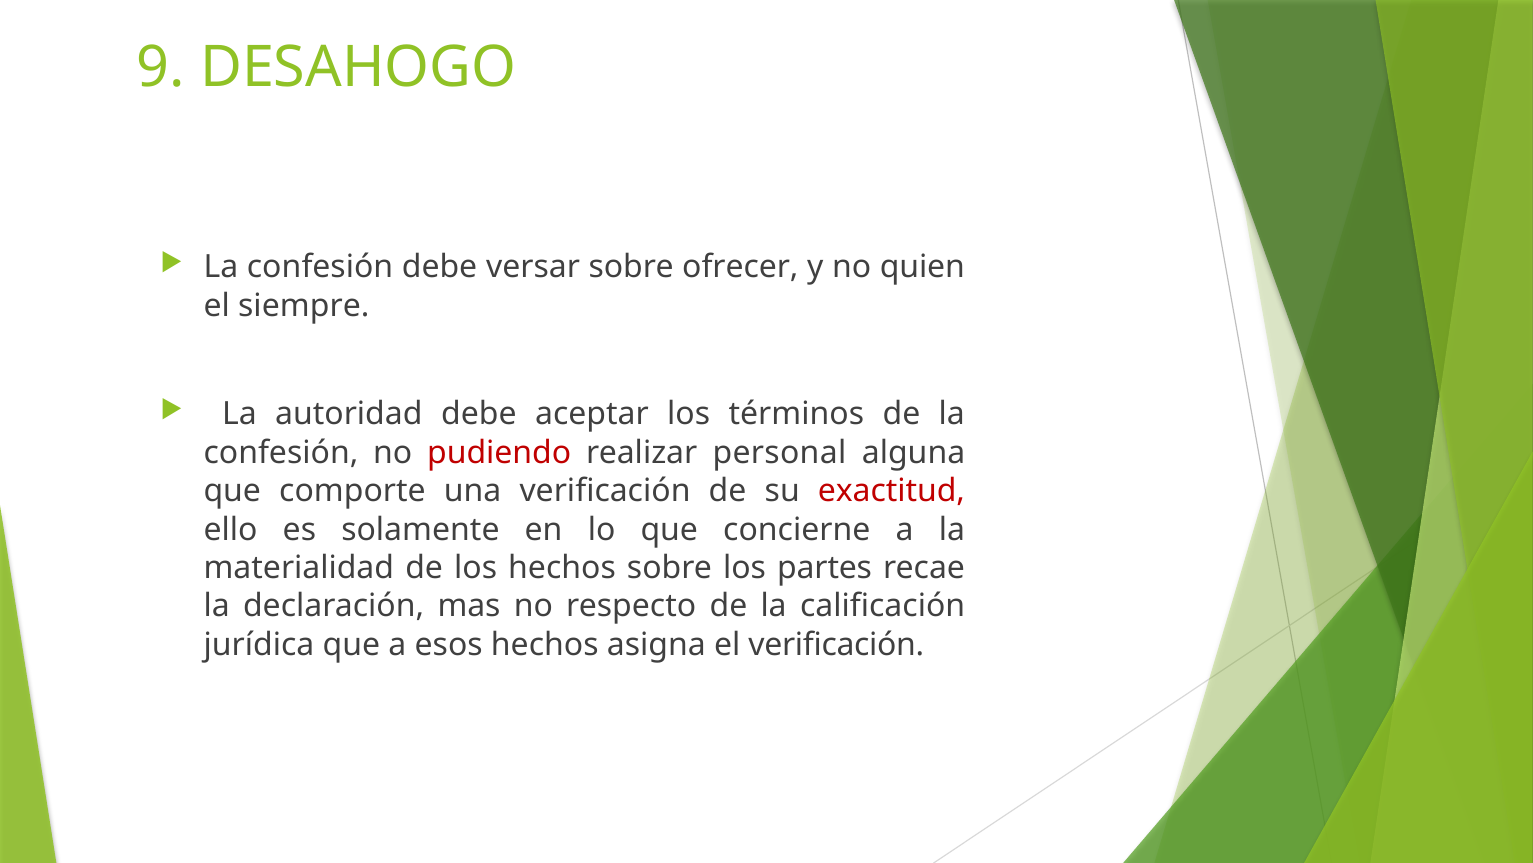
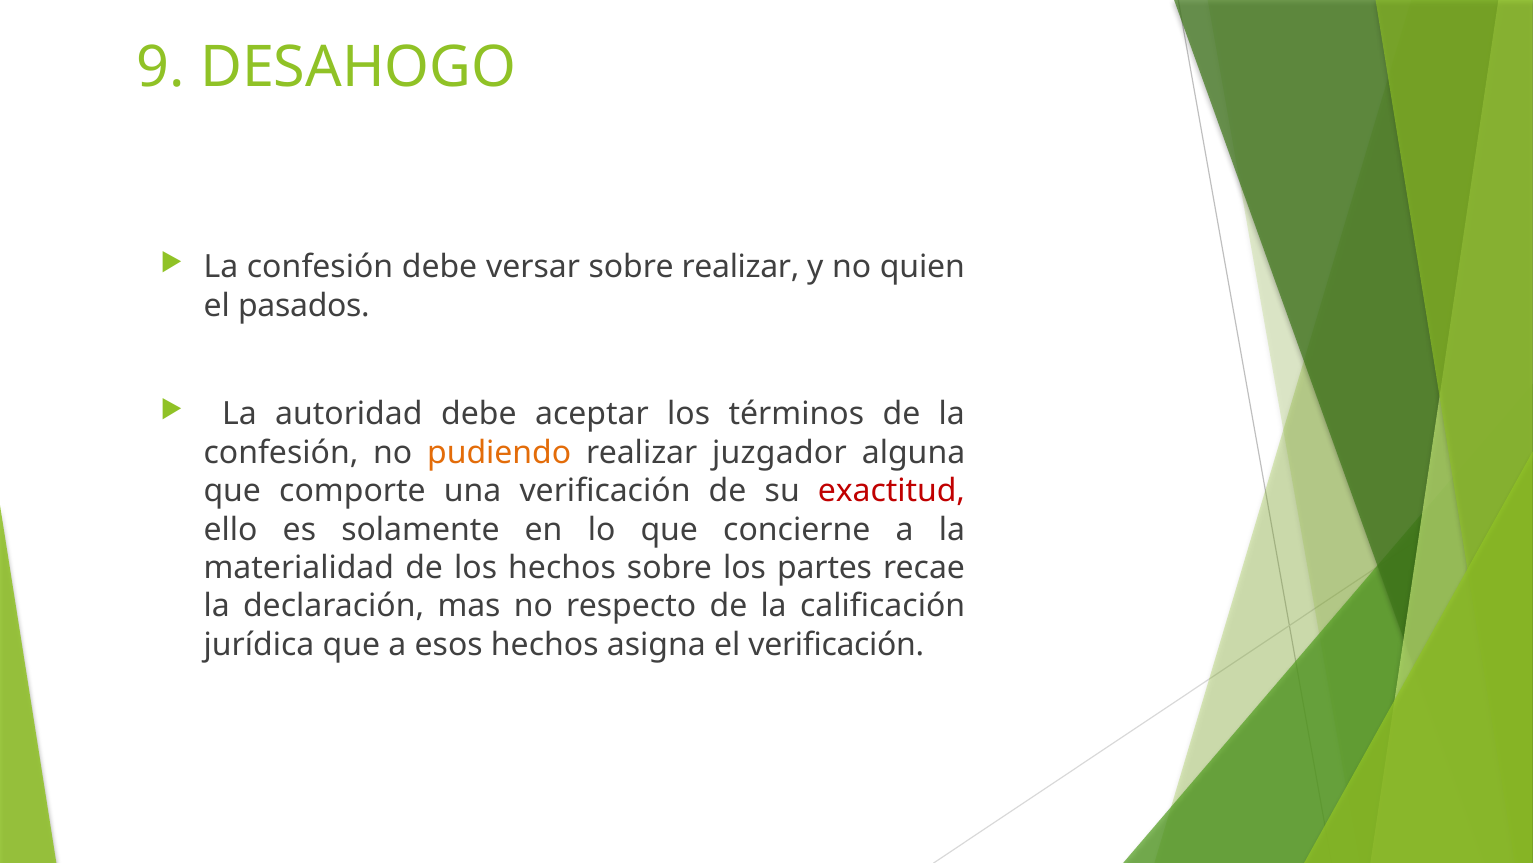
sobre ofrecer: ofrecer -> realizar (741, 267)
siempre: siempre -> pasados (304, 305)
pudiendo colour: red -> orange (499, 452)
personal: personal -> juzgador (779, 452)
